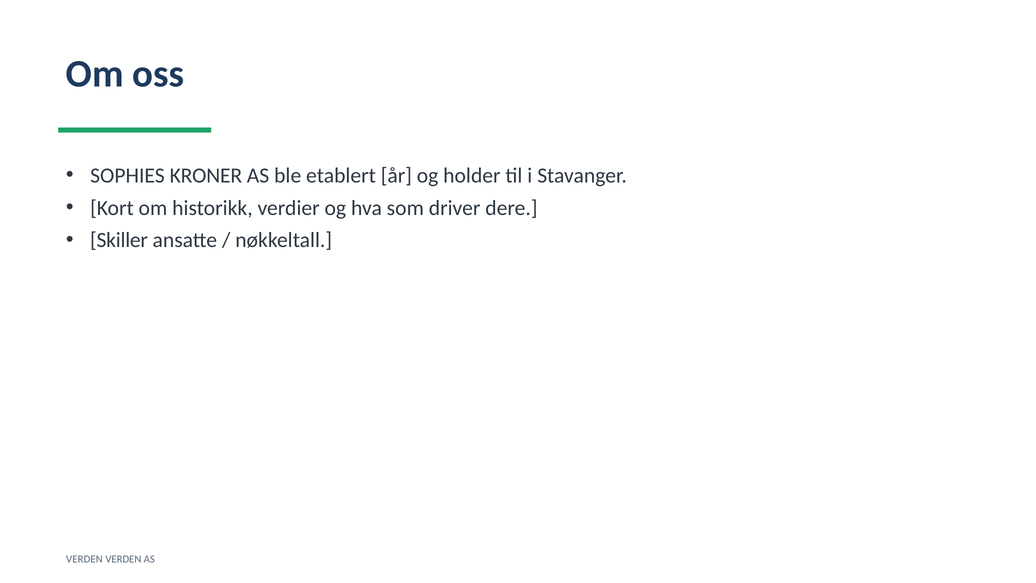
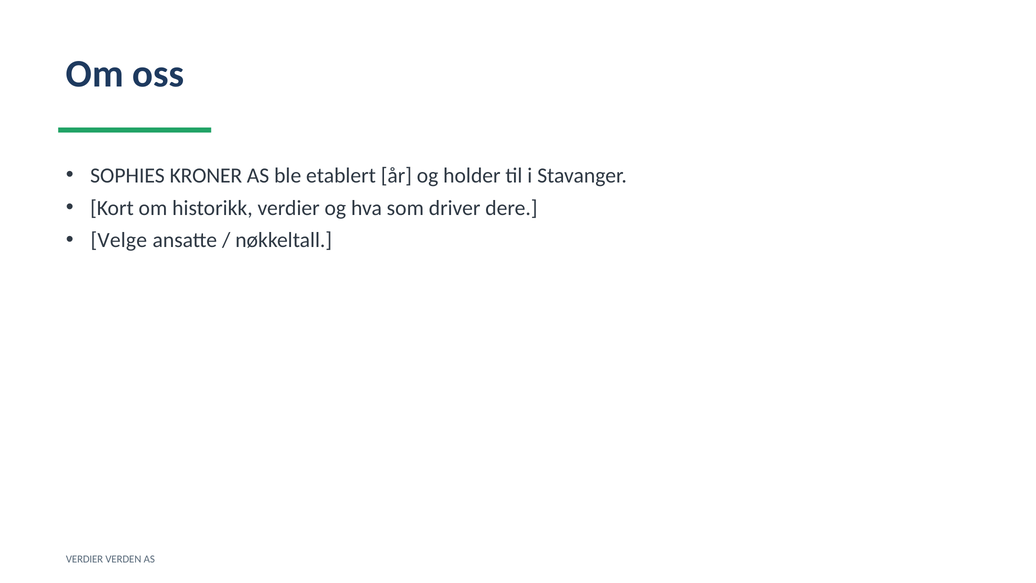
Skiller: Skiller -> Velge (119, 240)
VERDEN: VERDEN -> VERDIER (85, 559)
